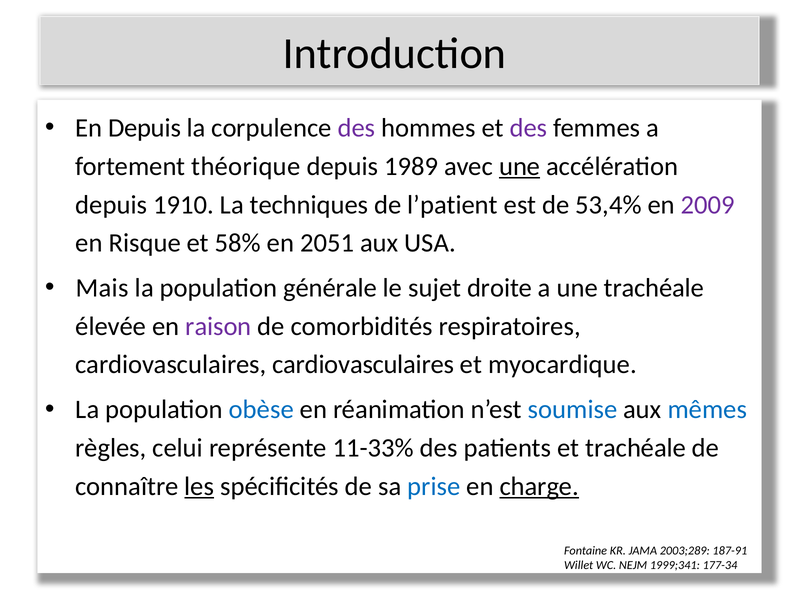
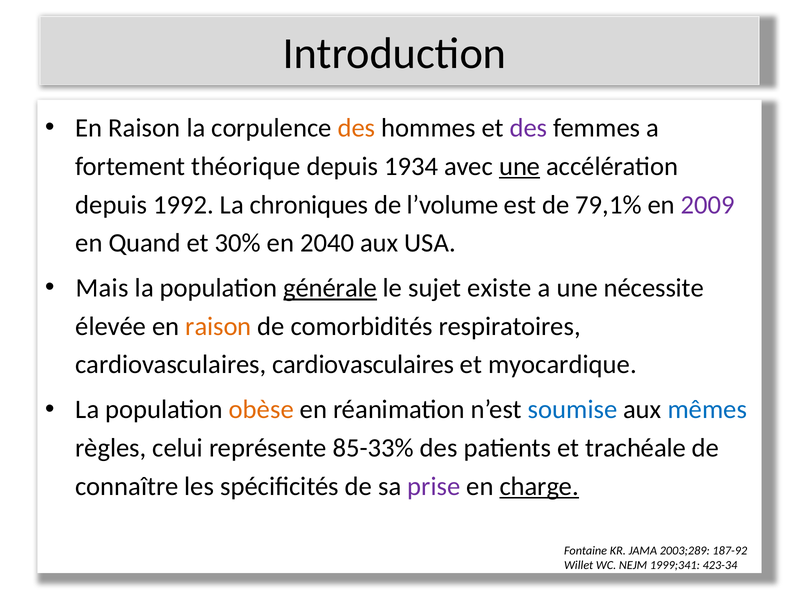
Depuis: Depuis -> Raison (144, 128)
des colour: purple -> orange (356, 128)
1989: 1989 -> 1934 (411, 166)
1910: 1910 -> 1992 (183, 205)
techniques: techniques -> chroniques (309, 205)
l’patient: l’patient -> l’volume (453, 205)
53,4%: 53,4% -> 79,1% (608, 205)
Risque: Risque -> Quand (145, 243)
58%: 58% -> 30% (238, 243)
2051: 2051 -> 2040 (327, 243)
générale underline: none -> present (330, 288)
droite: droite -> existe (499, 288)
une trachéale: trachéale -> nécessite (654, 288)
raison colour: purple -> orange (218, 327)
obèse colour: blue -> orange (261, 410)
11-33%: 11-33% -> 85-33% (373, 448)
les underline: present -> none (199, 487)
prise colour: blue -> purple (434, 487)
187-91: 187-91 -> 187-92 (730, 551)
177-34: 177-34 -> 423-34 (720, 565)
